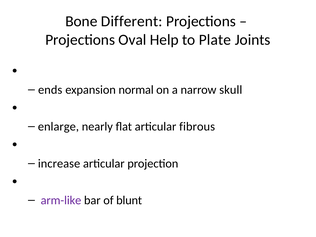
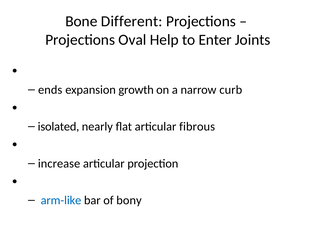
Plate: Plate -> Enter (215, 40)
normal: normal -> growth (136, 90)
skull: skull -> curb (231, 90)
enlarge: enlarge -> isolated (59, 127)
arm-like colour: purple -> blue (61, 200)
blunt: blunt -> bony (129, 200)
